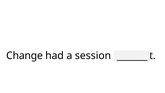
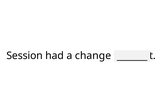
Change: Change -> Session (25, 55)
session: session -> change (93, 55)
